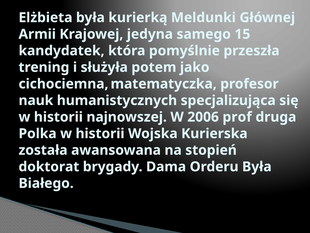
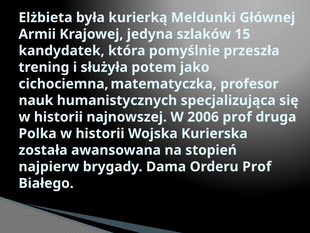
samego: samego -> szlaków (204, 34)
doktorat: doktorat -> najpierw (49, 166)
Orderu Była: Była -> Prof (257, 166)
